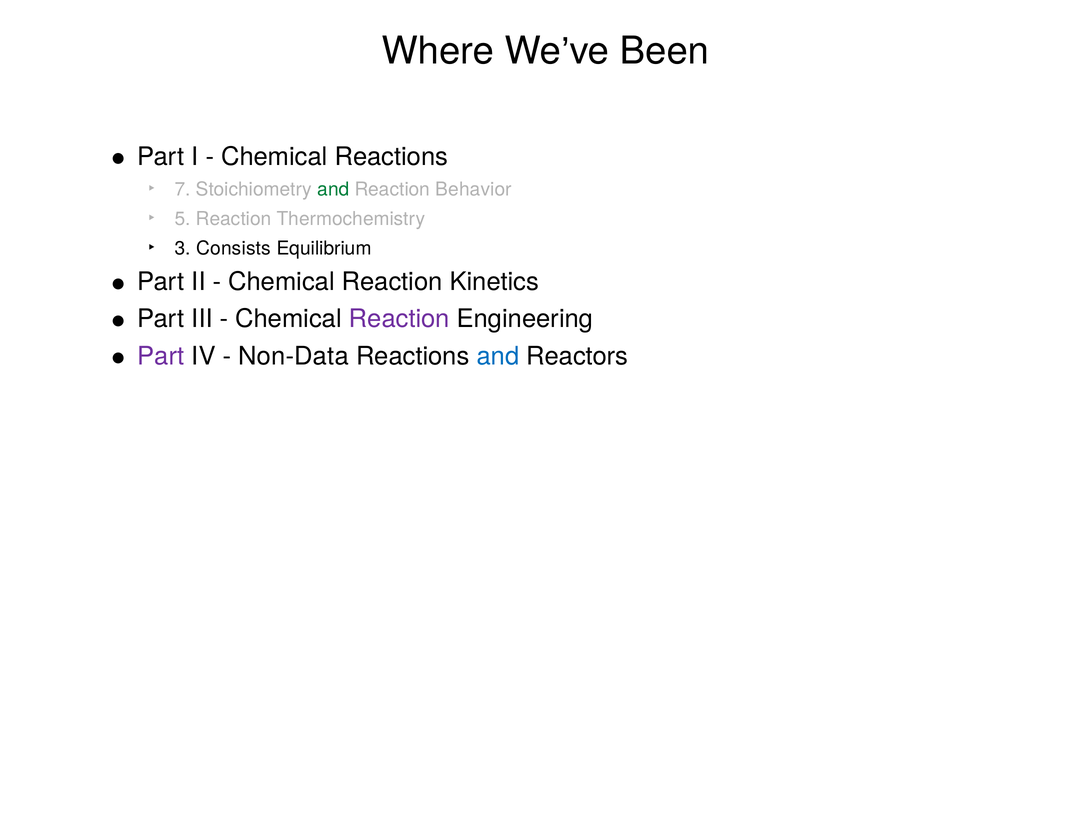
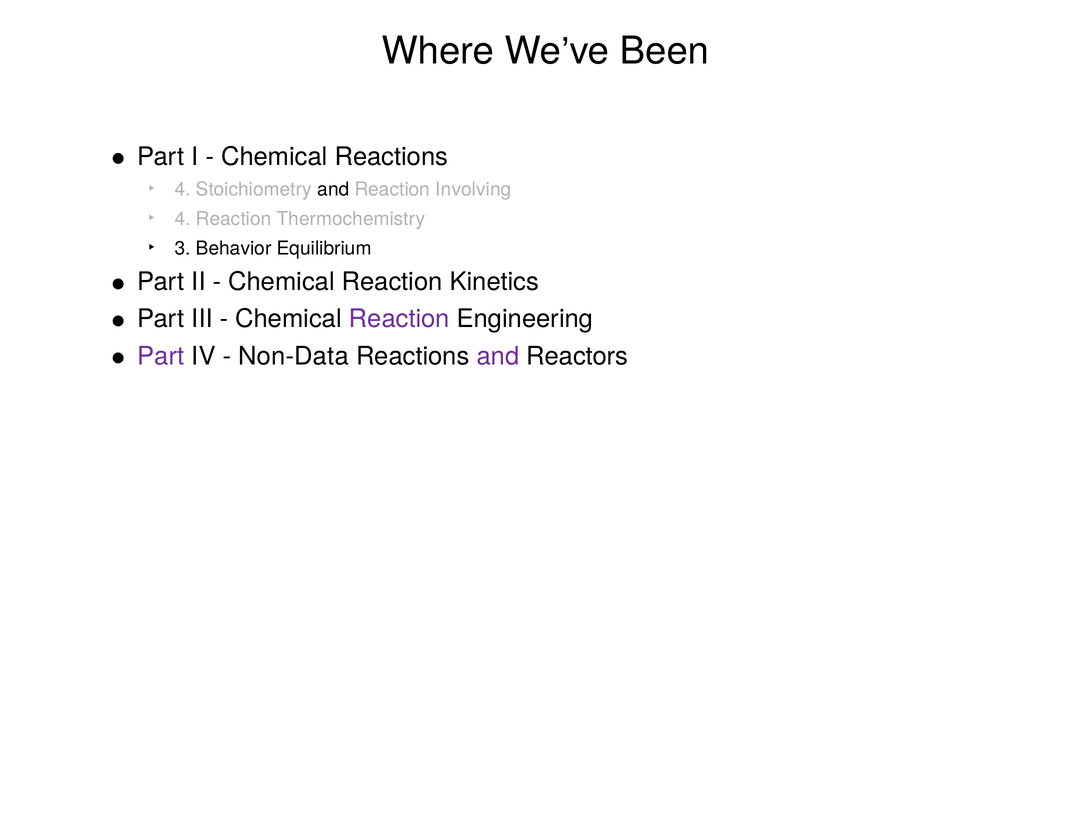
7: 7 -> 4 (183, 189)
and colour: green -> black (333, 189)
Behavior: Behavior -> Involving (474, 189)
5: 5 -> 4 (183, 219)
Consists: Consists -> Behavior (234, 248)
and colour: blue -> purple (498, 356)
